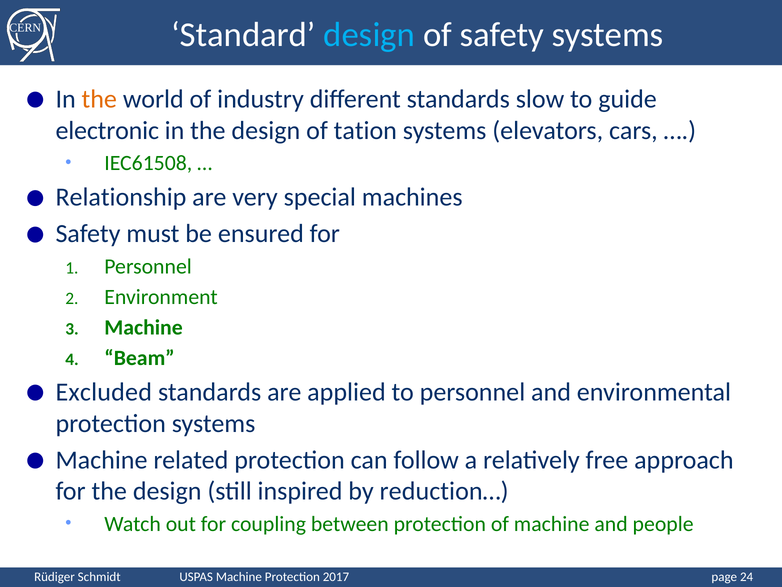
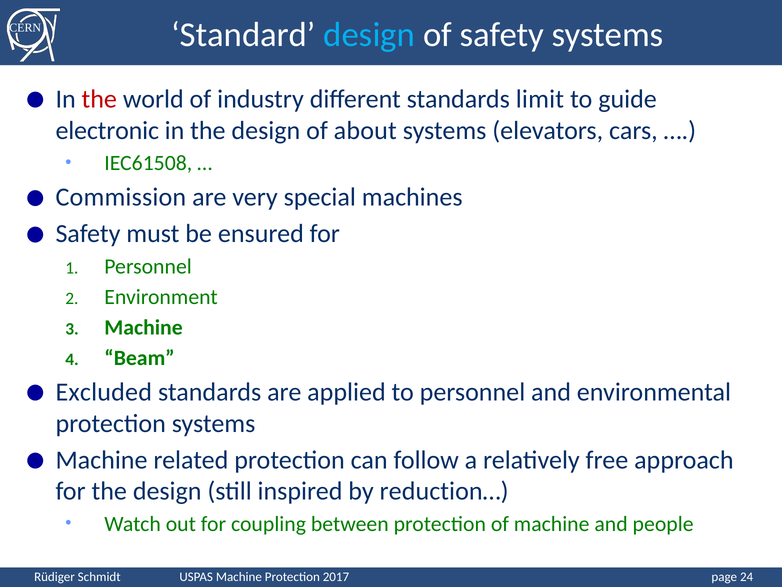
the colour: orange -> red (99, 99)
slow: slow -> limit (540, 99)
tation: tation -> about (365, 130)
Relationship: Relationship -> Commission (121, 197)
